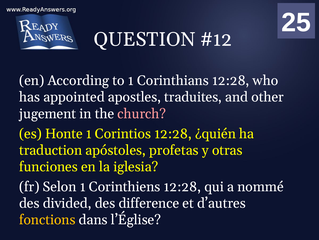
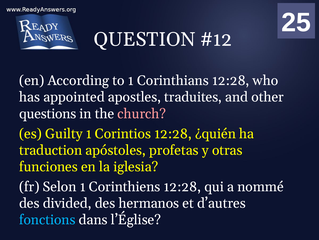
jugement: jugement -> questions (48, 113)
Honte: Honte -> Guilty (64, 133)
difference: difference -> hermanos (149, 203)
fonctions colour: yellow -> light blue (47, 219)
